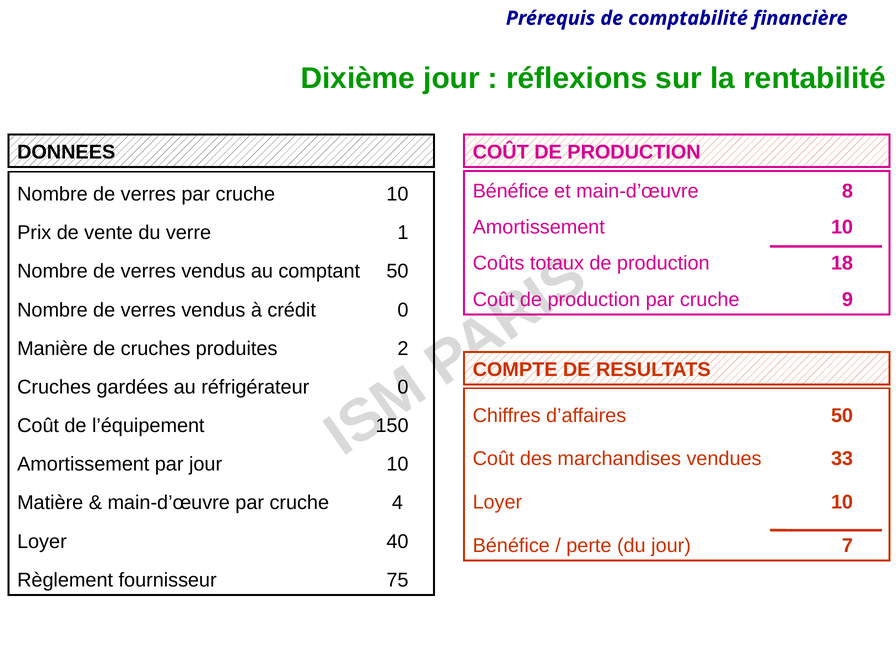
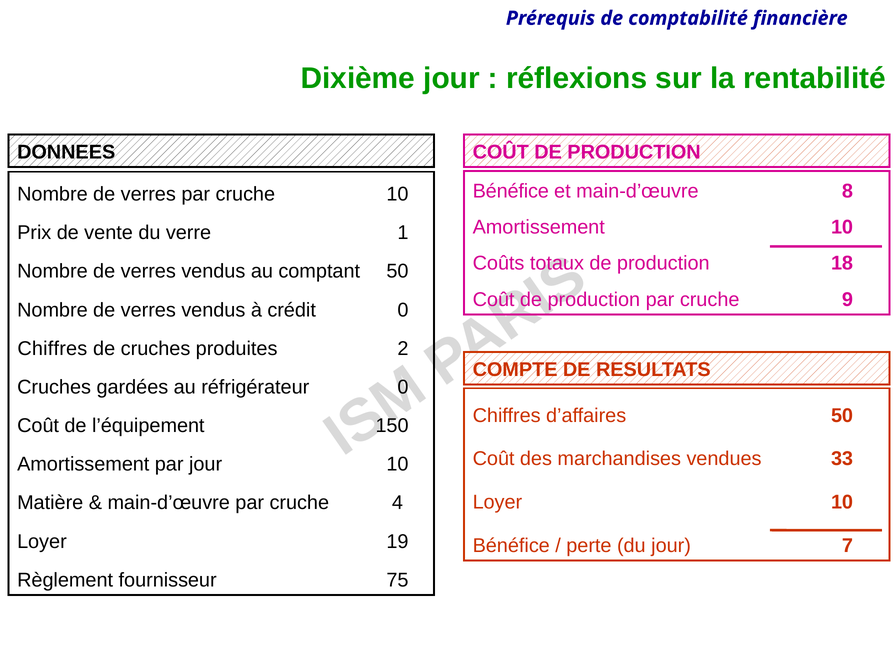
Manière: Manière -> Chiffres (52, 349)
40: 40 -> 19 (397, 542)
